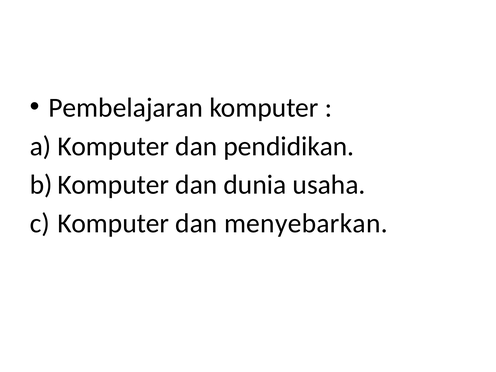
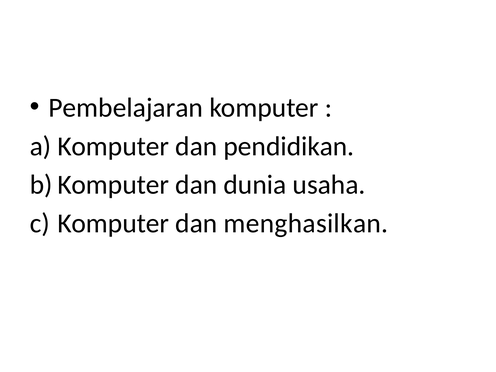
menyebarkan: menyebarkan -> menghasilkan (306, 223)
